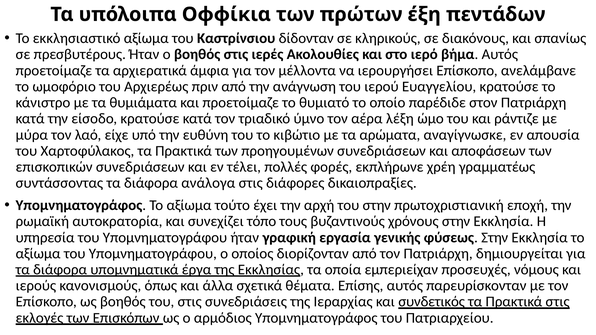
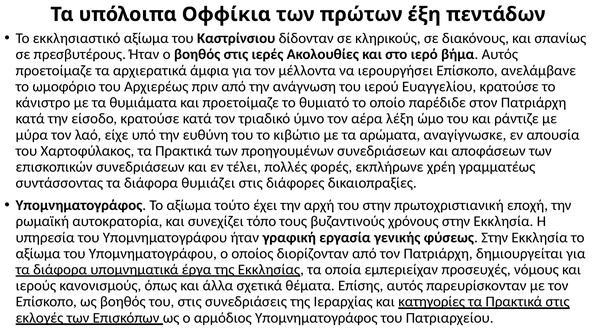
ανάλογα: ανάλογα -> θυμιάζει (208, 183)
συνδετικός: συνδετικός -> κατηγορίες (432, 302)
